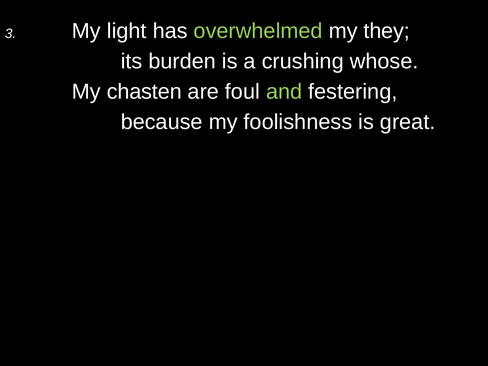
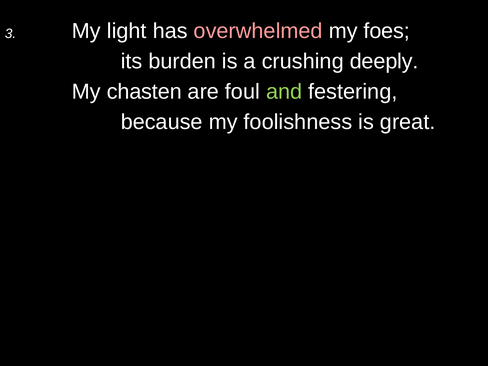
overwhelmed colour: light green -> pink (258, 31)
they: they -> foes (387, 31)
whose: whose -> deeply (384, 61)
